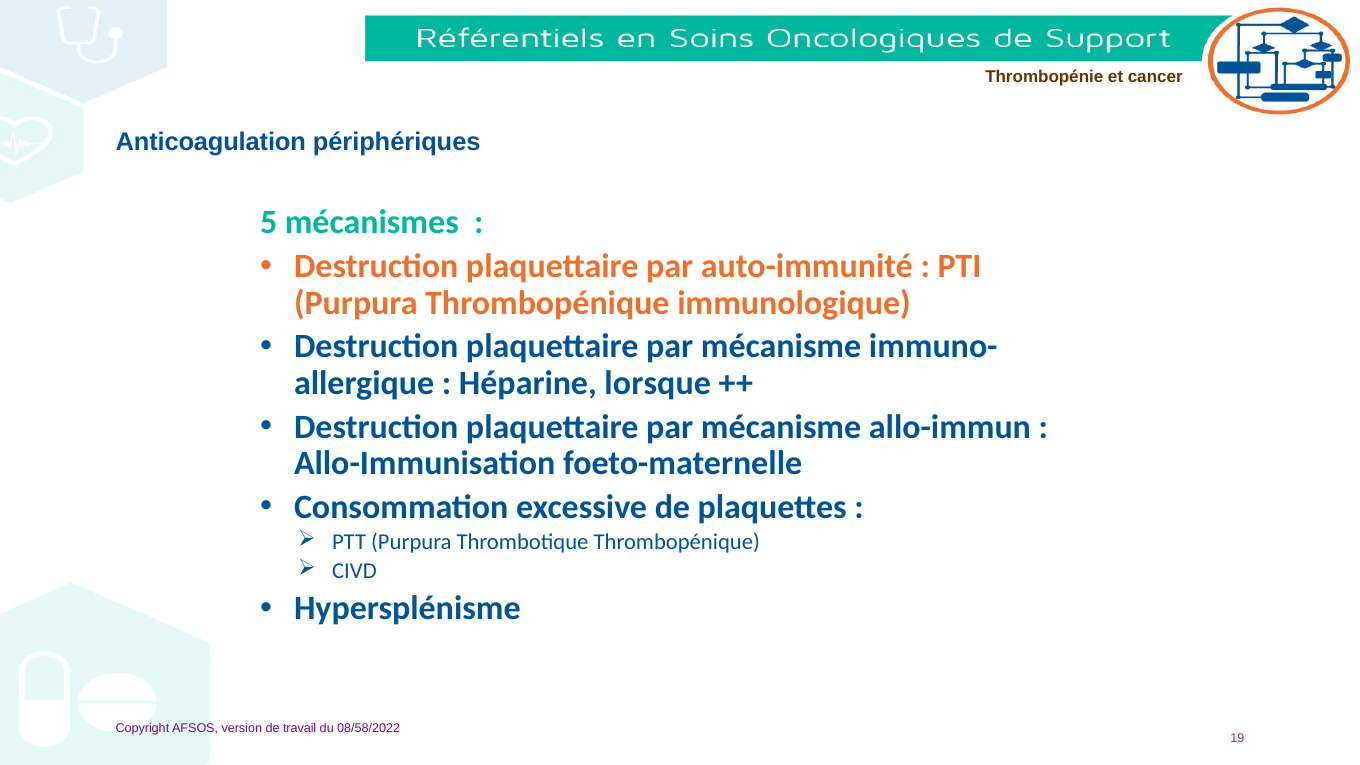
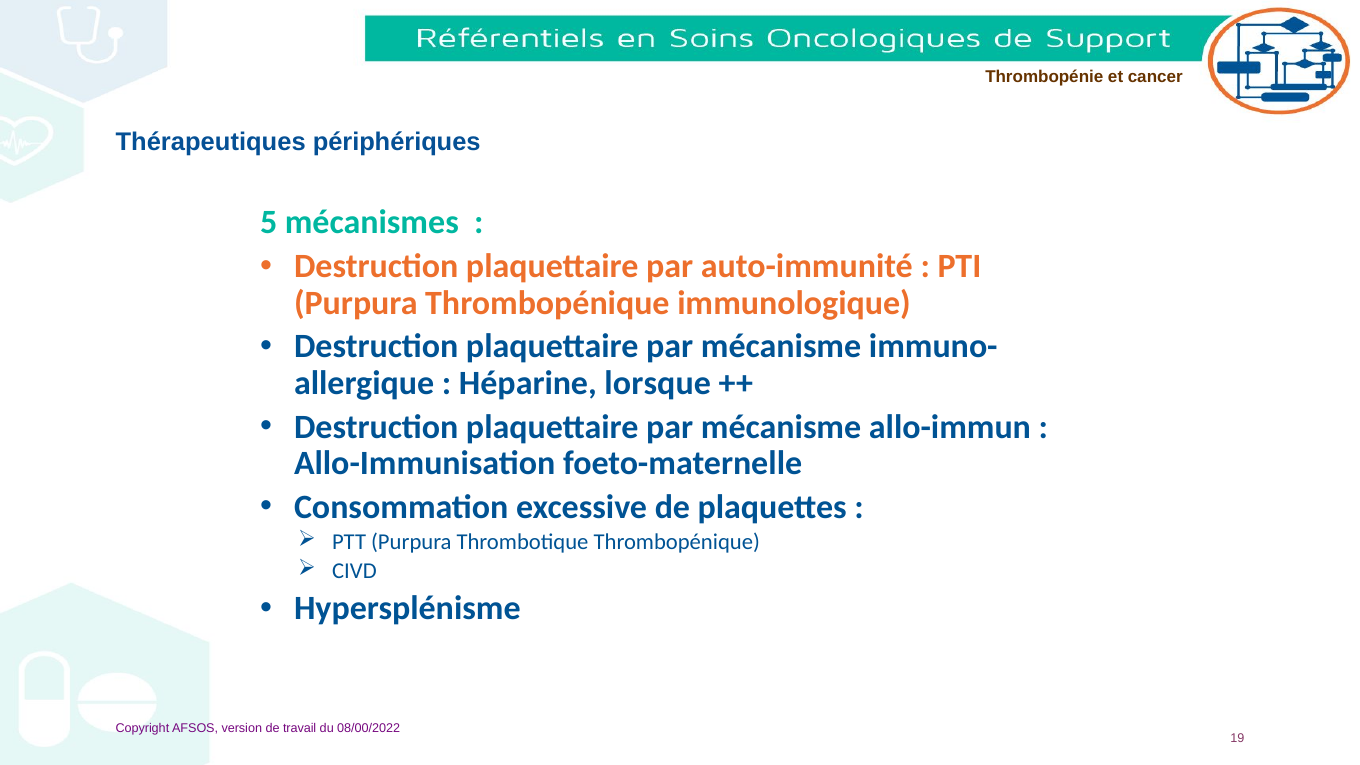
Anticoagulation: Anticoagulation -> Thérapeutiques (211, 142)
08/58/2022: 08/58/2022 -> 08/00/2022 (369, 729)
